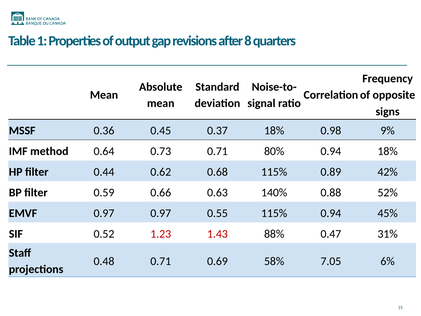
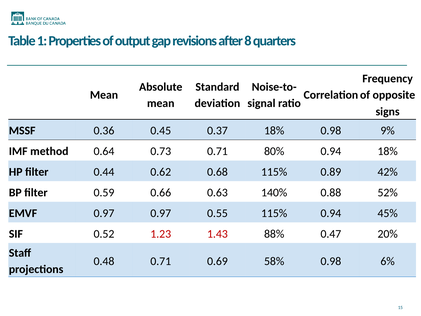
31%: 31% -> 20% (388, 234)
58% 7.05: 7.05 -> 0.98 (331, 261)
